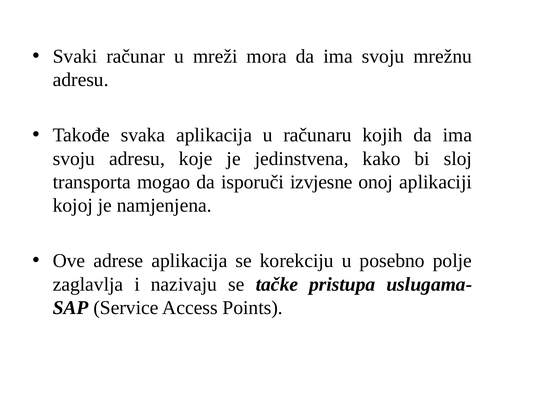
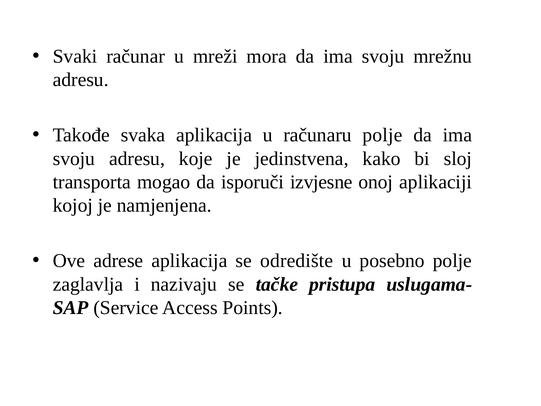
računaru kojih: kojih -> polje (383, 135)
korekciju: korekciju -> odredište (297, 261)
